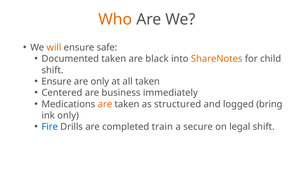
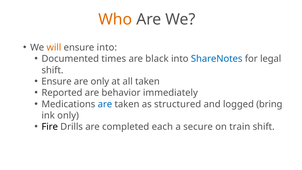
ensure safe: safe -> into (107, 47)
Documented taken: taken -> times (114, 59)
ShareNotes colour: orange -> blue (217, 59)
child: child -> legal (271, 59)
Centered: Centered -> Reported (62, 93)
business: business -> behavior (121, 93)
are colour: orange -> blue (105, 104)
Fire colour: blue -> black (50, 127)
train: train -> each (162, 127)
legal: legal -> train (240, 127)
